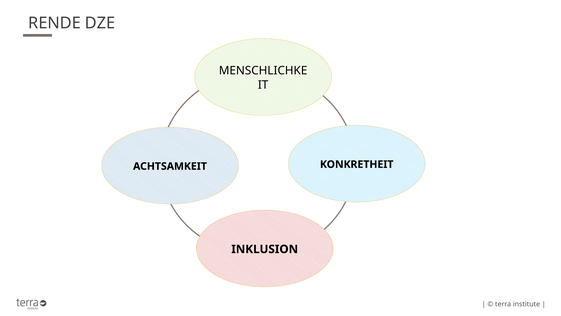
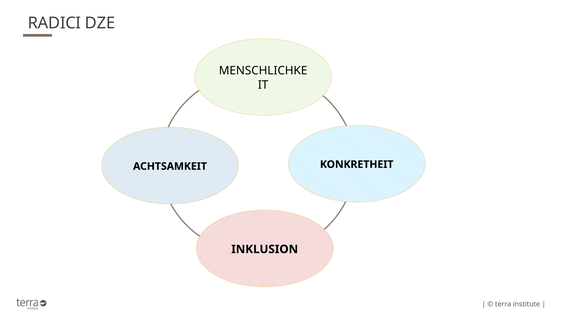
RENDE: RENDE -> RADICI (55, 23)
